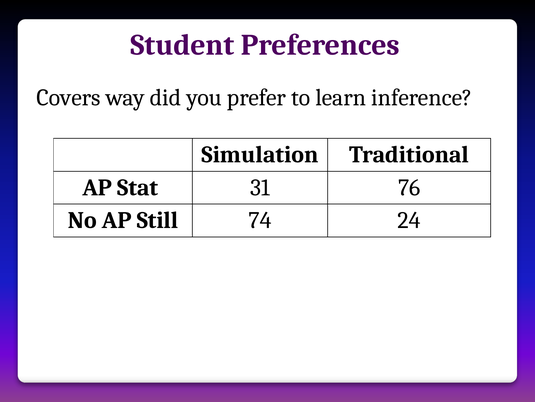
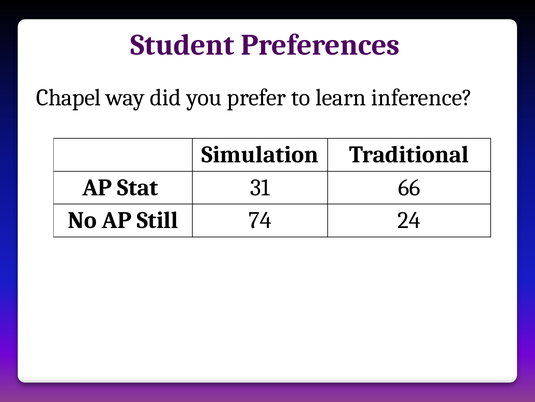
Covers: Covers -> Chapel (69, 97)
76: 76 -> 66 (409, 187)
